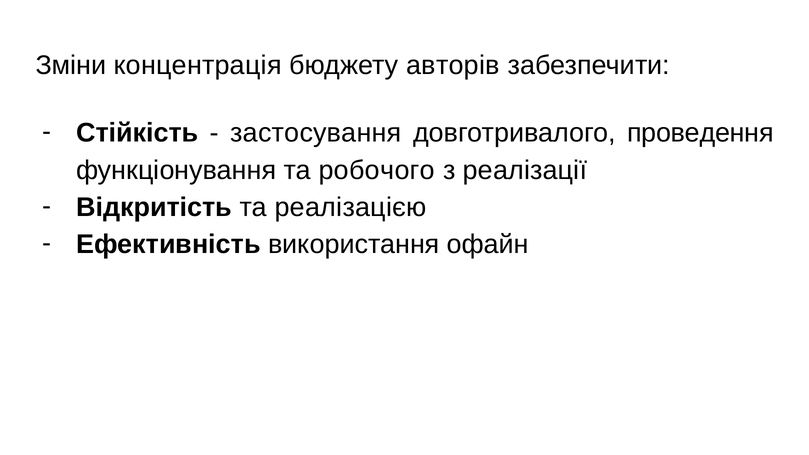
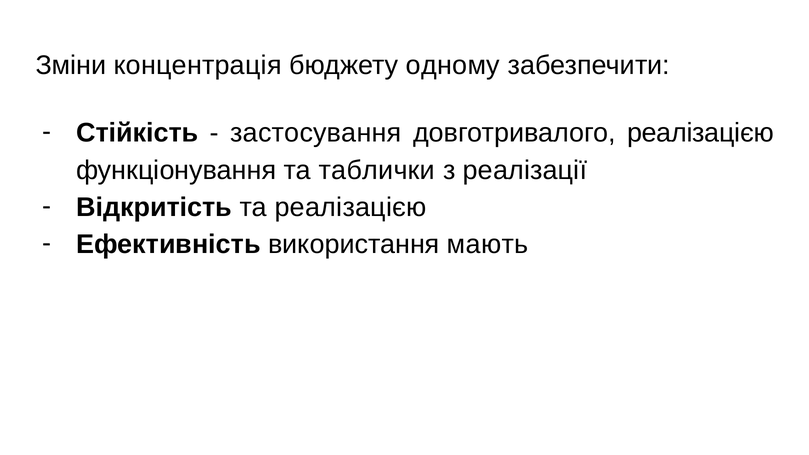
авторів: авторів -> одному (453, 66)
довготривалого проведення: проведення -> реалізацією (700, 133)
робочого: робочого -> таблички (377, 170)
офайн: офайн -> мають (488, 245)
